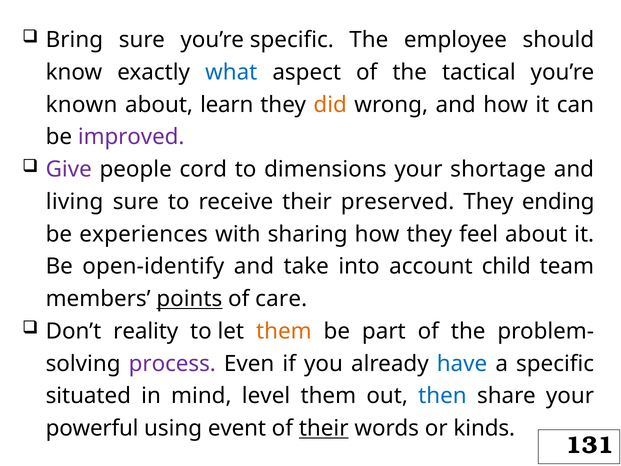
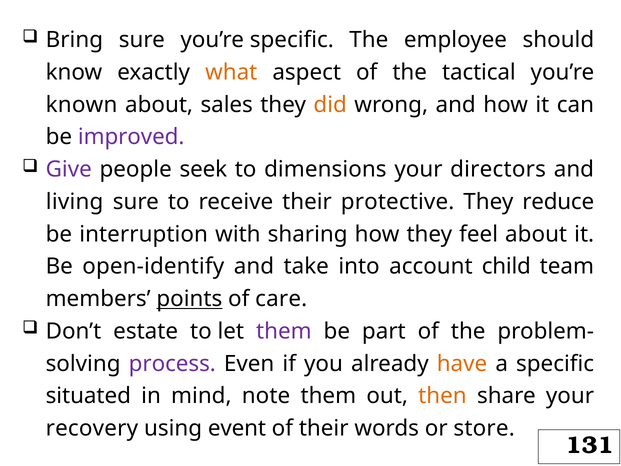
what colour: blue -> orange (231, 72)
learn: learn -> sales (227, 105)
cord: cord -> seek (203, 169)
shortage: shortage -> directors (498, 169)
preserved: preserved -> protective (398, 202)
ending: ending -> reduce (558, 202)
experiences: experiences -> interruption (144, 234)
reality: reality -> estate (146, 331)
them colour: orange -> purple (284, 331)
have colour: blue -> orange (462, 363)
level: level -> note (266, 396)
then colour: blue -> orange (442, 396)
powerful: powerful -> recovery (92, 428)
their underline: present -> none (324, 428)
kinds: kinds -> store (484, 428)
